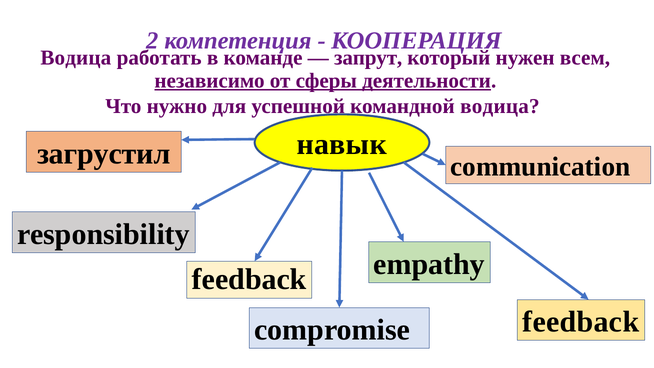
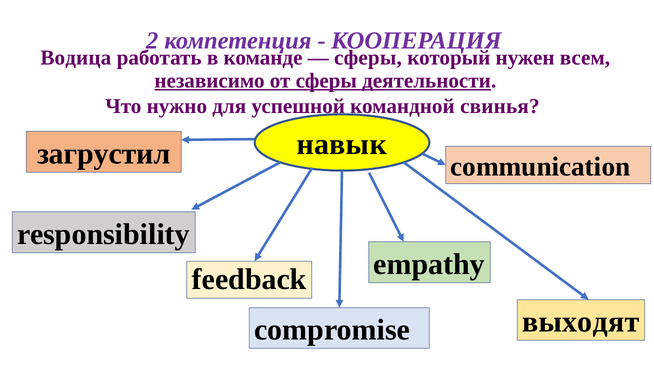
запрут: запрут -> сферы (368, 58)
водица: водица -> свинья (500, 106)
feedback: feedback -> выходят (581, 322)
